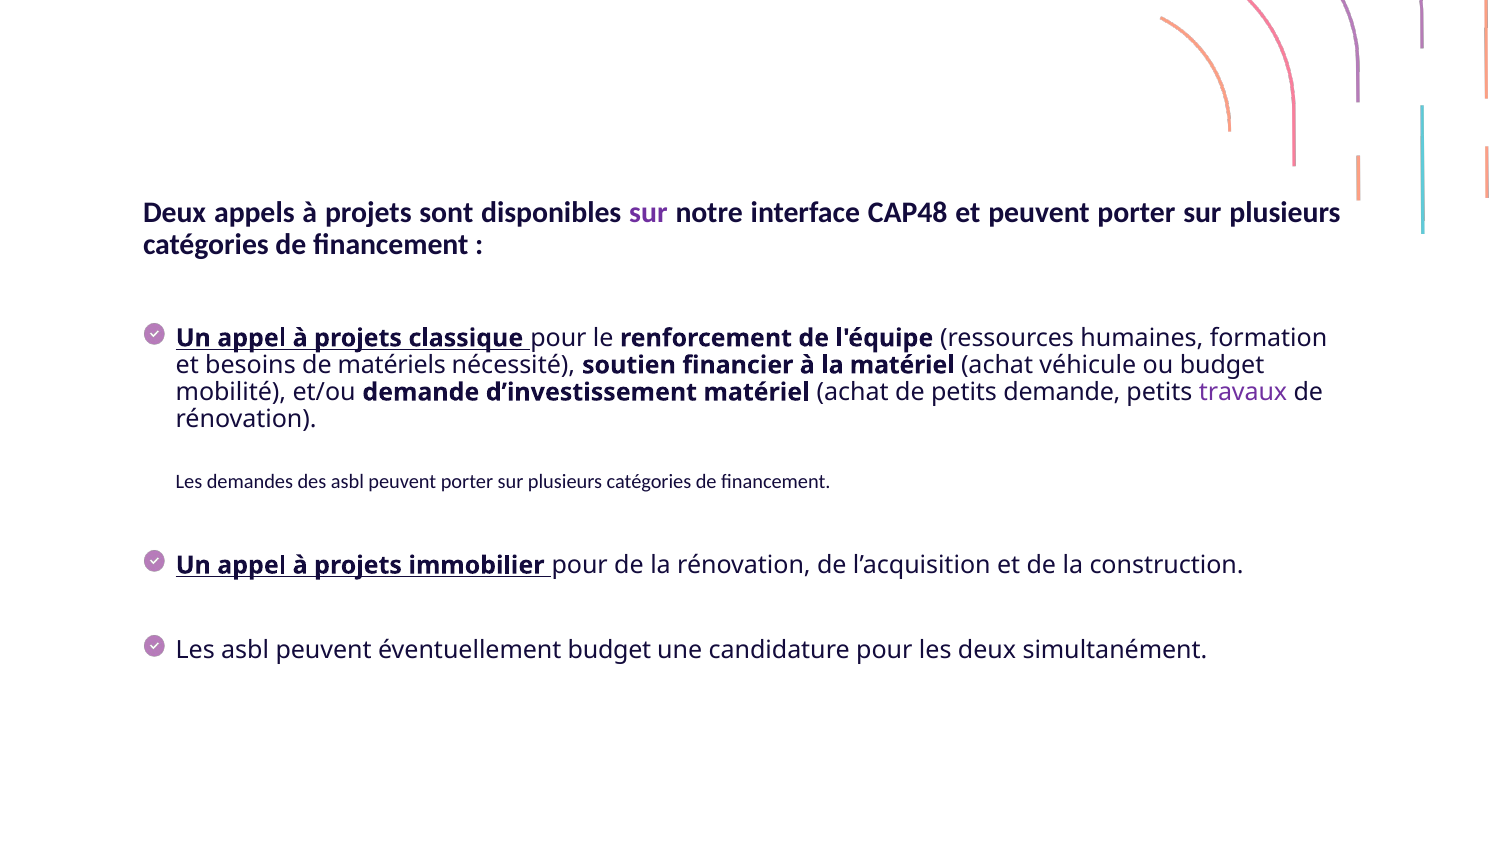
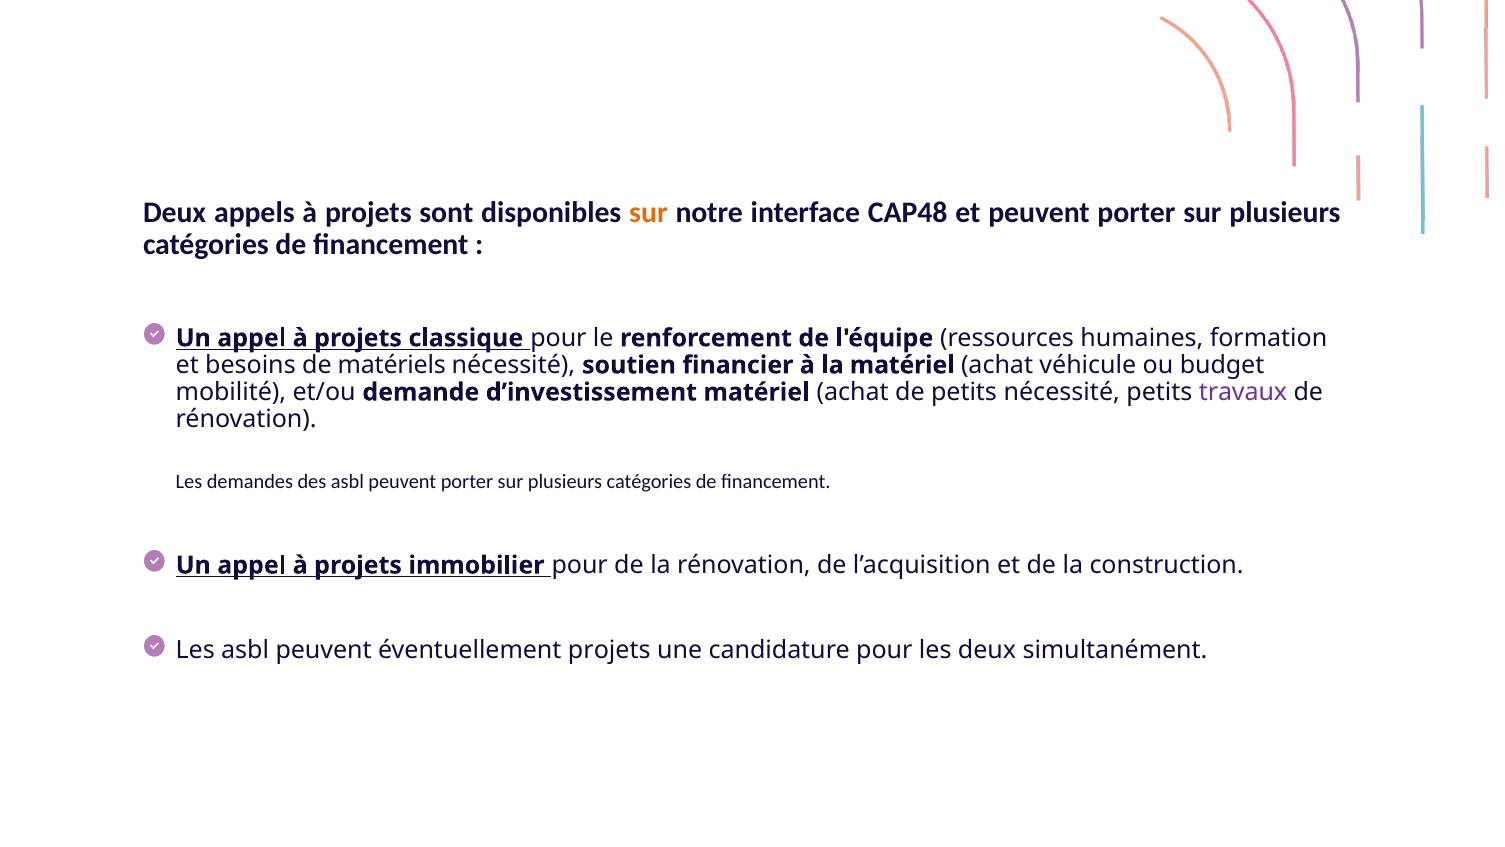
sur colour: purple -> orange (648, 213)
petits demande: demande -> nécessité (1062, 392)
éventuellement budget: budget -> projets (609, 650)
